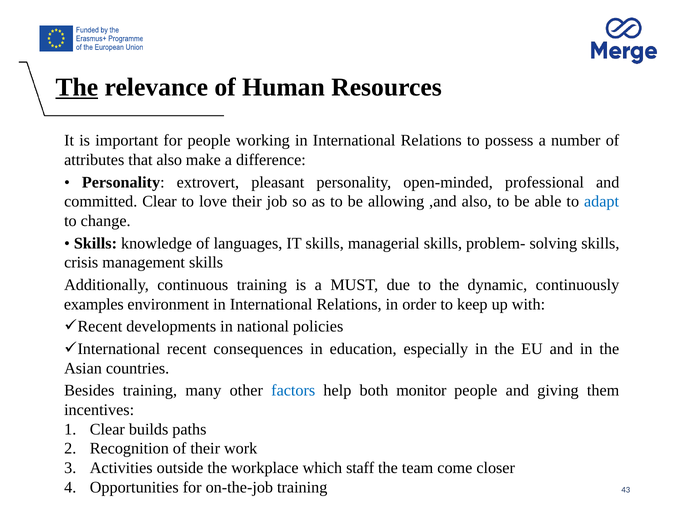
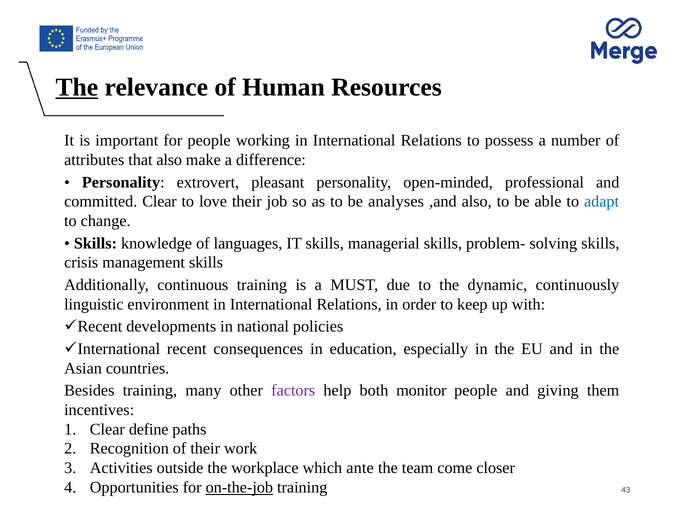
allowing: allowing -> analyses (396, 202)
examples: examples -> linguistic (94, 304)
factors colour: blue -> purple (293, 390)
builds: builds -> define (149, 429)
staff: staff -> ante (360, 468)
on-the-job underline: none -> present (239, 487)
